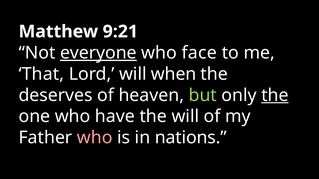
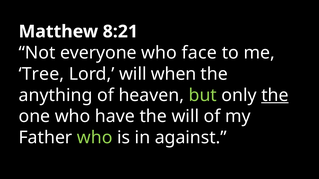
9:21: 9:21 -> 8:21 (120, 32)
everyone underline: present -> none (98, 53)
That: That -> Tree (41, 74)
deserves: deserves -> anything (56, 95)
who colour: pink -> light green (95, 138)
nations: nations -> against (191, 138)
